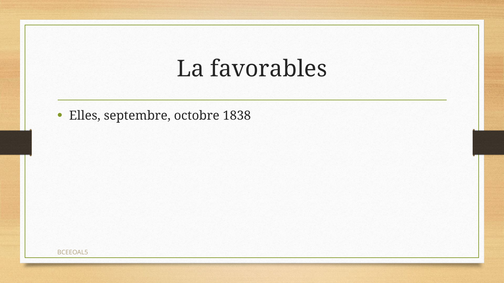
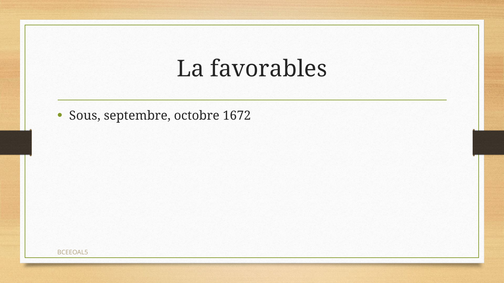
Elles: Elles -> Sous (85, 116)
1838: 1838 -> 1672 (237, 116)
